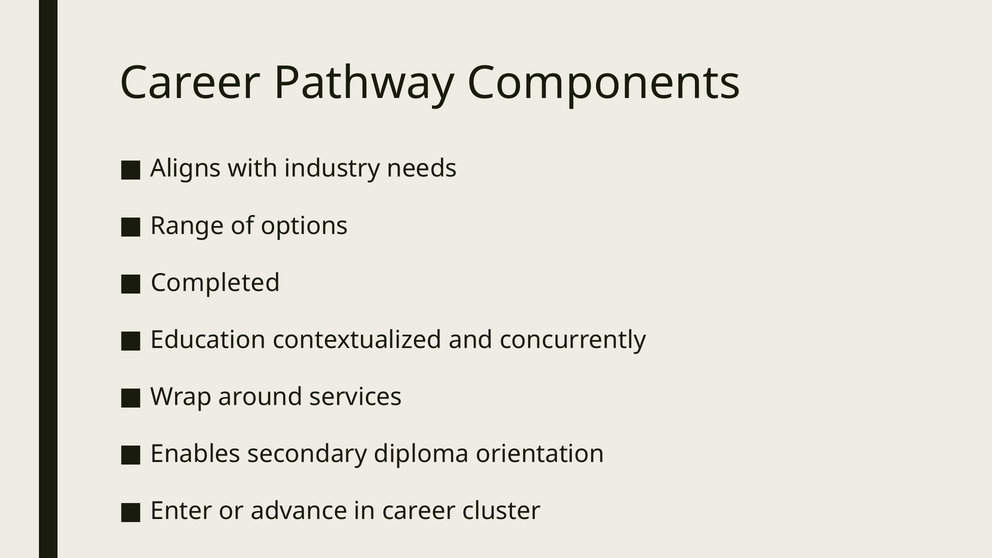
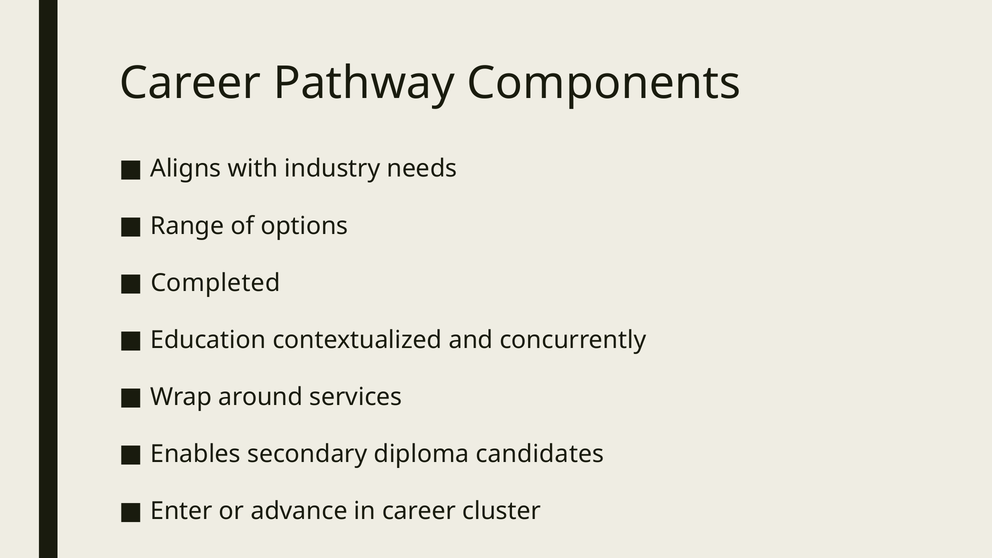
orientation: orientation -> candidates (540, 454)
